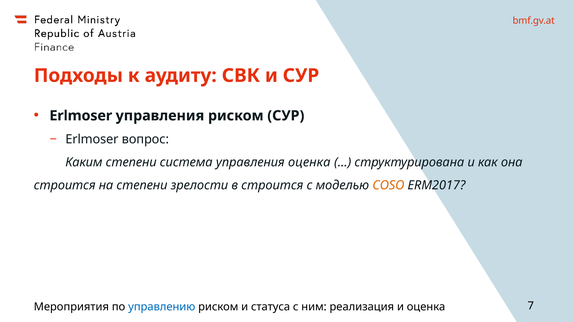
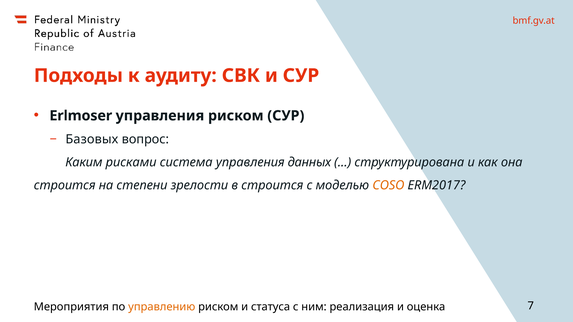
Erlmoser: Erlmoser -> Базовых (92, 140)
Каким степени: степени -> рисками (131, 162)
управления оценка: оценка -> данных (309, 162)
управлению colour: blue -> orange (162, 307)
